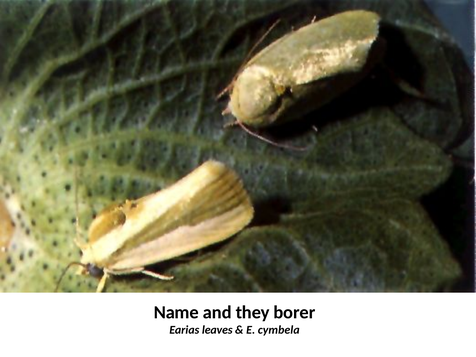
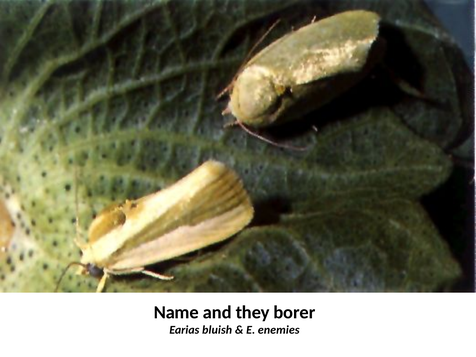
leaves: leaves -> bluish (217, 330)
cymbela: cymbela -> enemies (279, 330)
